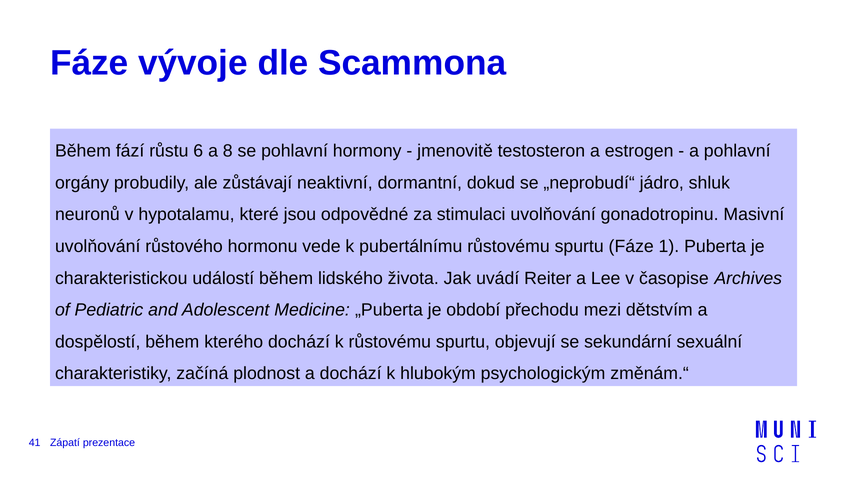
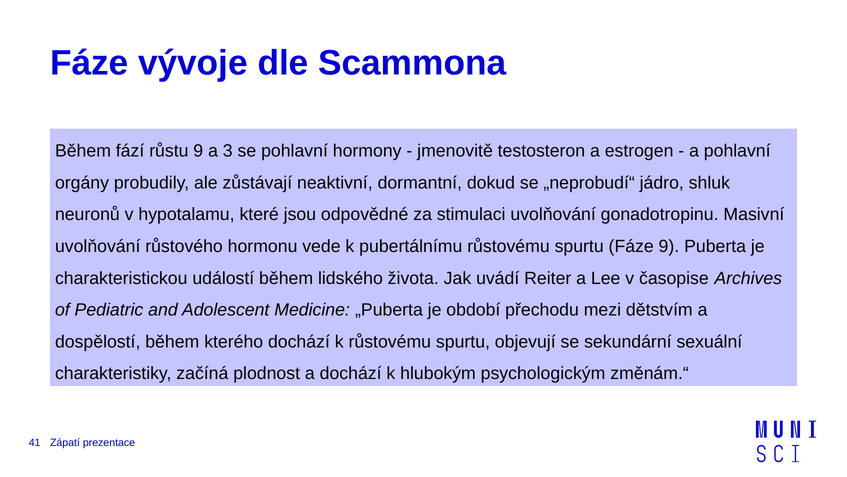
růstu 6: 6 -> 9 (198, 151)
8: 8 -> 3 (228, 151)
Fáze 1: 1 -> 9 (669, 246)
